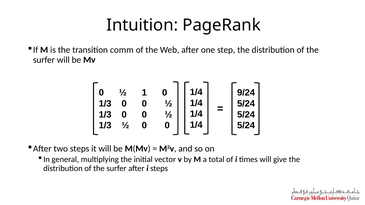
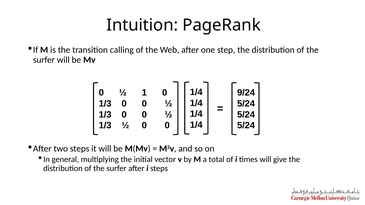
comm: comm -> calling (122, 50)
